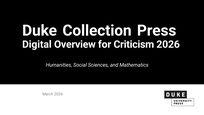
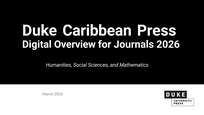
Collection: Collection -> Caribbean (97, 30)
Criticism: Criticism -> Journals (134, 44)
